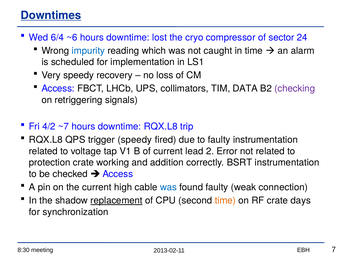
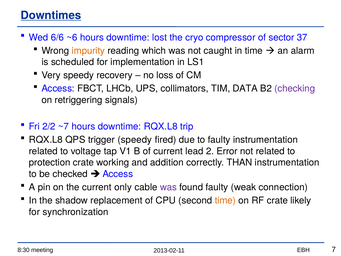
6/4: 6/4 -> 6/6 (57, 37)
24: 24 -> 37 (302, 37)
impurity colour: blue -> orange (88, 51)
4/2: 4/2 -> 2/2 (49, 126)
BSRT: BSRT -> THAN (239, 162)
high: high -> only (123, 187)
was colour: blue -> purple (168, 187)
replacement underline: present -> none (117, 200)
days: days -> likely (301, 200)
